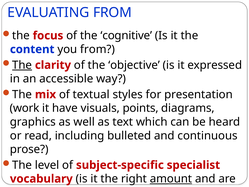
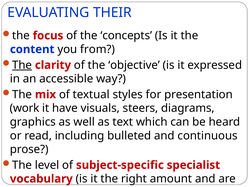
EVALUATING FROM: FROM -> THEIR (112, 13)
cognitive: cognitive -> concepts (126, 36)
points: points -> steers (141, 108)
amount underline: present -> none (171, 179)
